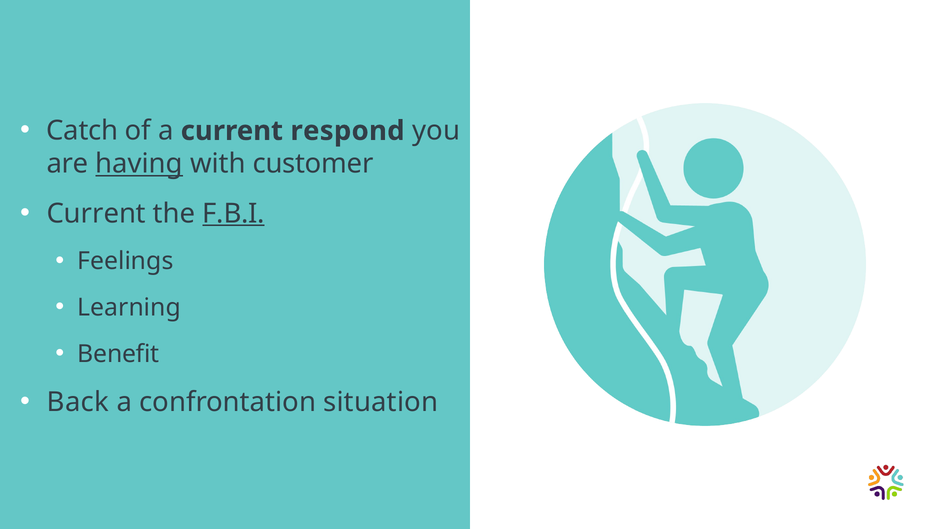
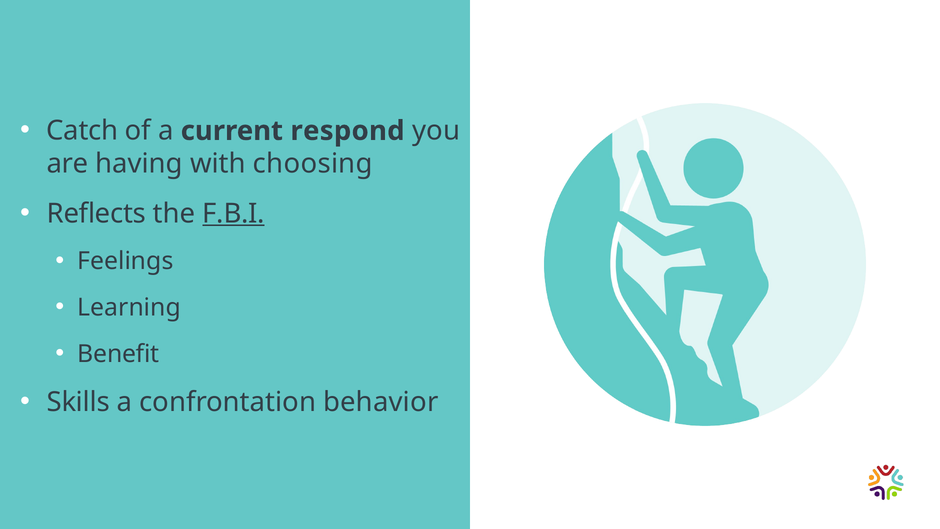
having underline: present -> none (139, 164)
customer: customer -> choosing (313, 164)
Current: Current -> Reflects (96, 213)
Back: Back -> Skills (78, 402)
situation: situation -> behavior (381, 402)
